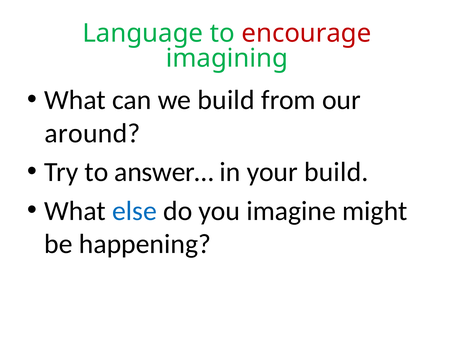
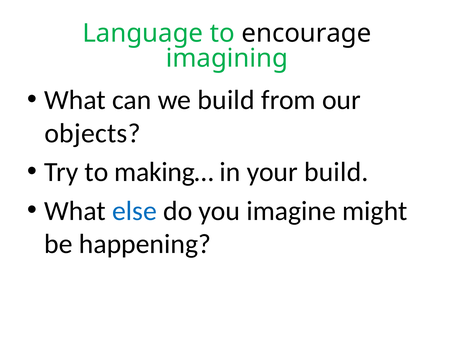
encourage colour: red -> black (306, 33)
around: around -> objects (93, 134)
answer…: answer… -> making… (164, 172)
